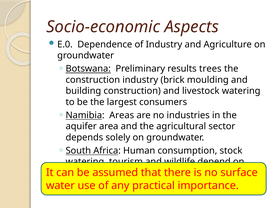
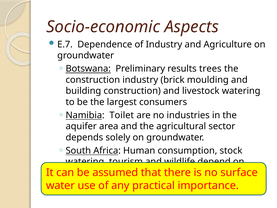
E.0: E.0 -> E.7 (65, 44)
Areas: Areas -> Toilet (122, 115)
